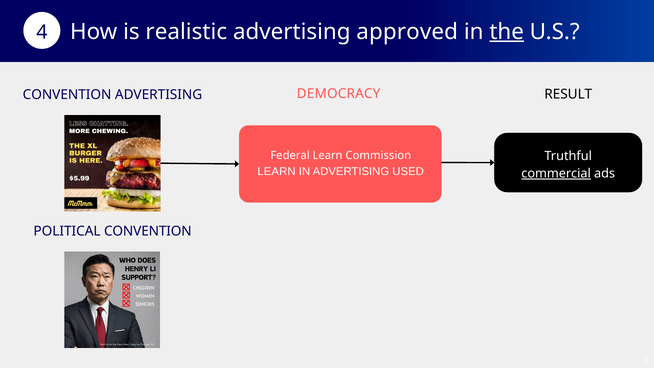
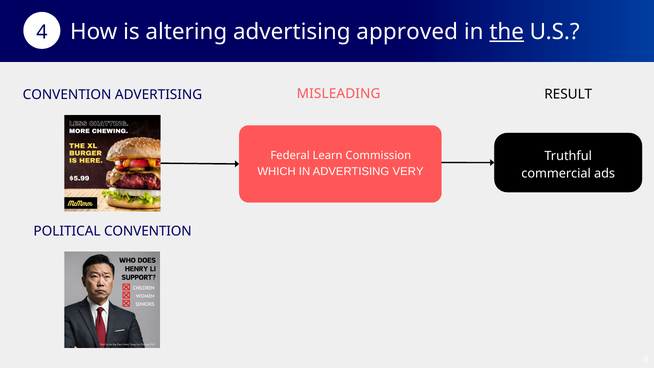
realistic: realistic -> altering (186, 32)
DEMOCRACY: DEMOCRACY -> MISLEADING (339, 94)
LEARN: LEARN -> WHICH (277, 172)
USED: USED -> VERY (408, 172)
commercial underline: present -> none (556, 174)
